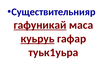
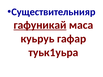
куьруь underline: present -> none (38, 39)
